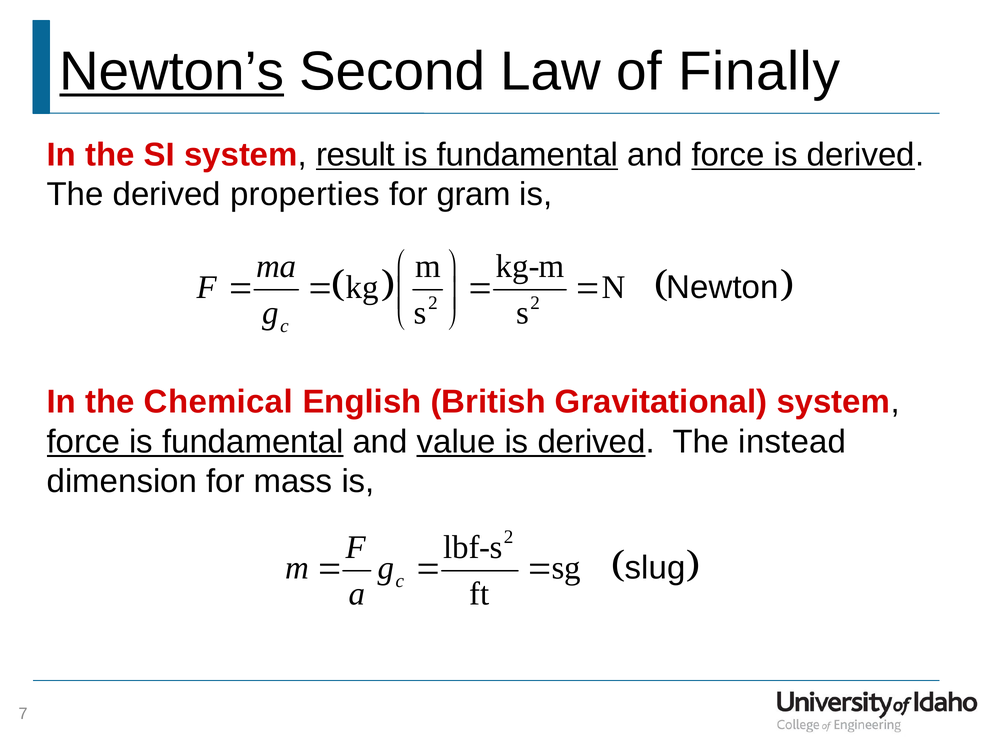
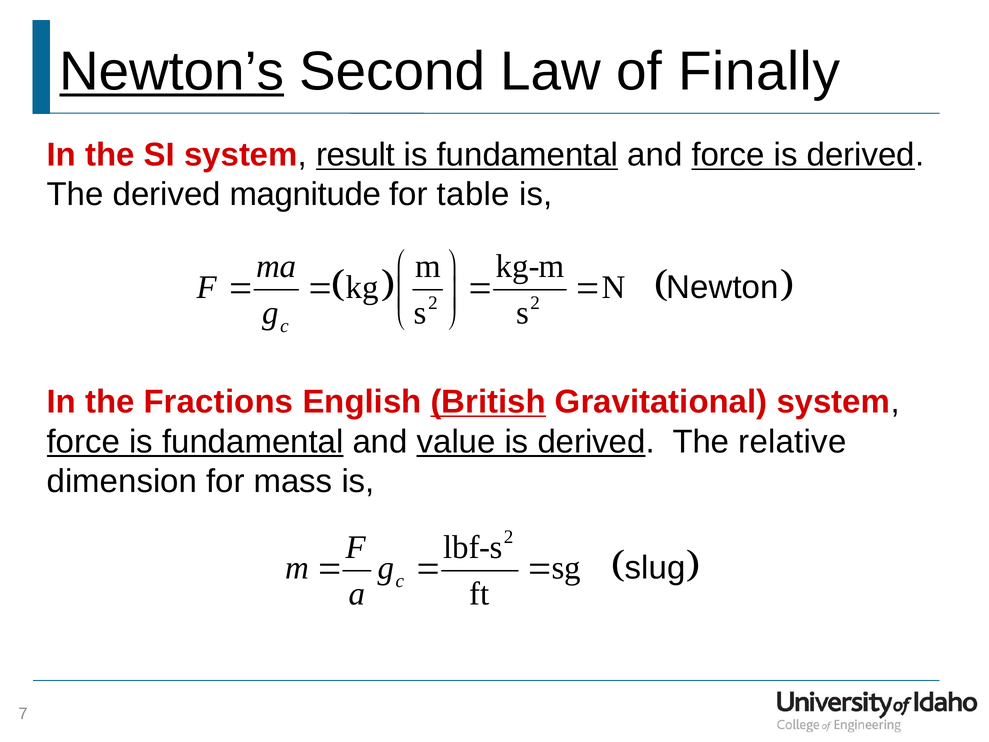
properties: properties -> magnitude (305, 194)
gram: gram -> table (473, 194)
Chemical: Chemical -> Fractions (218, 402)
British underline: none -> present (488, 402)
instead: instead -> relative (792, 441)
